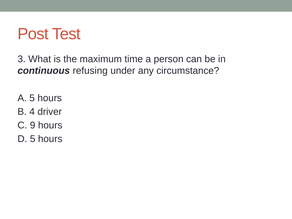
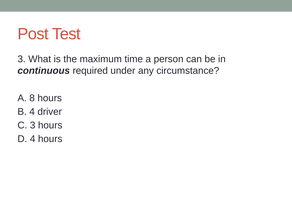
refusing: refusing -> required (90, 71)
A 5: 5 -> 8 (32, 98)
C 9: 9 -> 3 (33, 125)
D 5: 5 -> 4 (33, 139)
